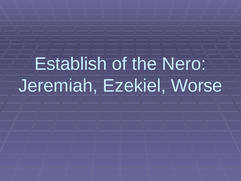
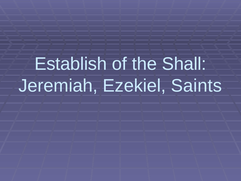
Nero: Nero -> Shall (184, 64)
Worse: Worse -> Saints (196, 86)
